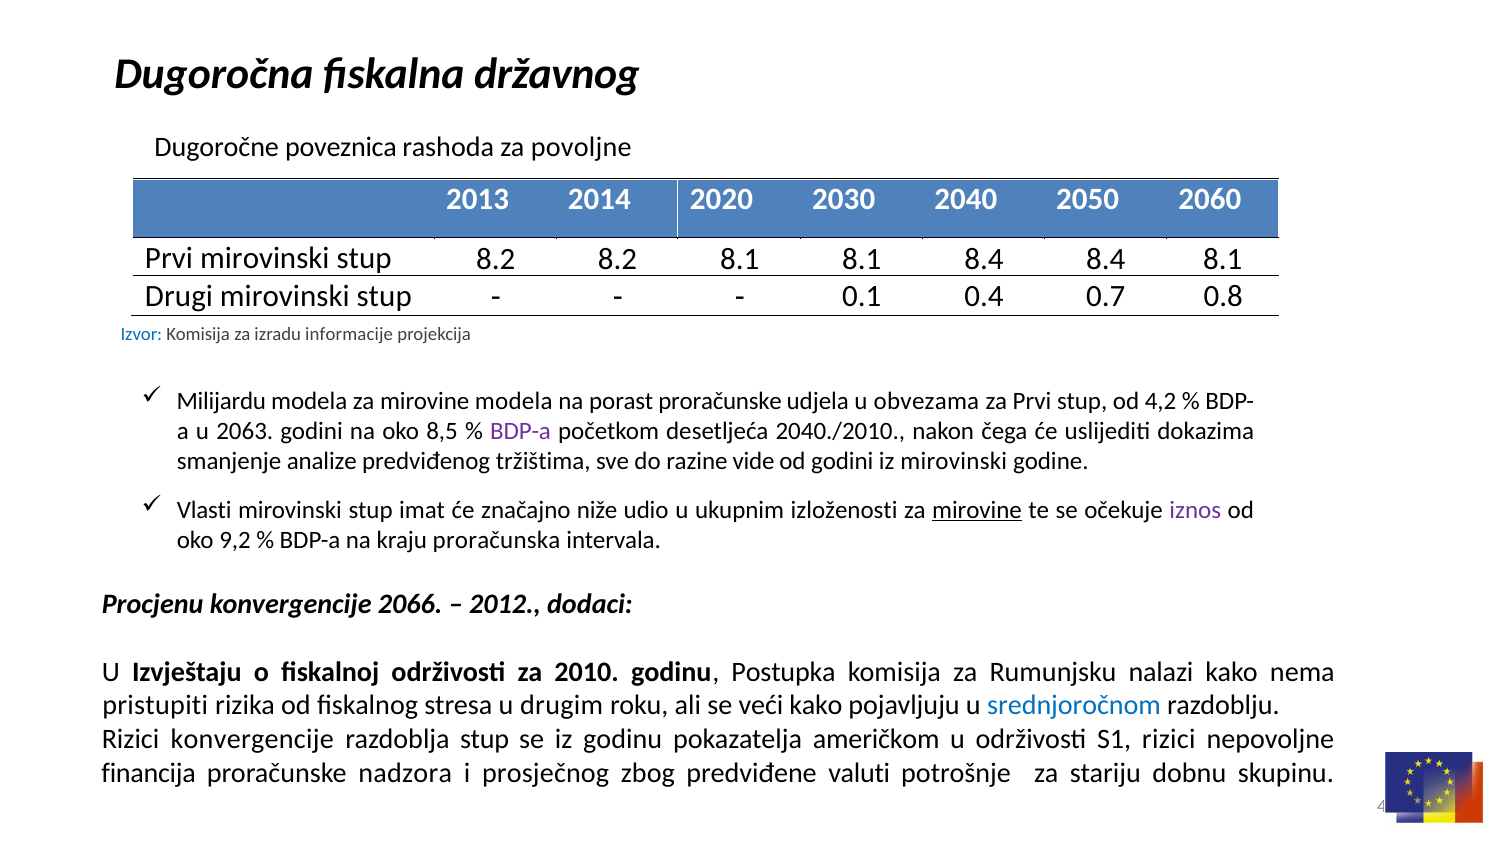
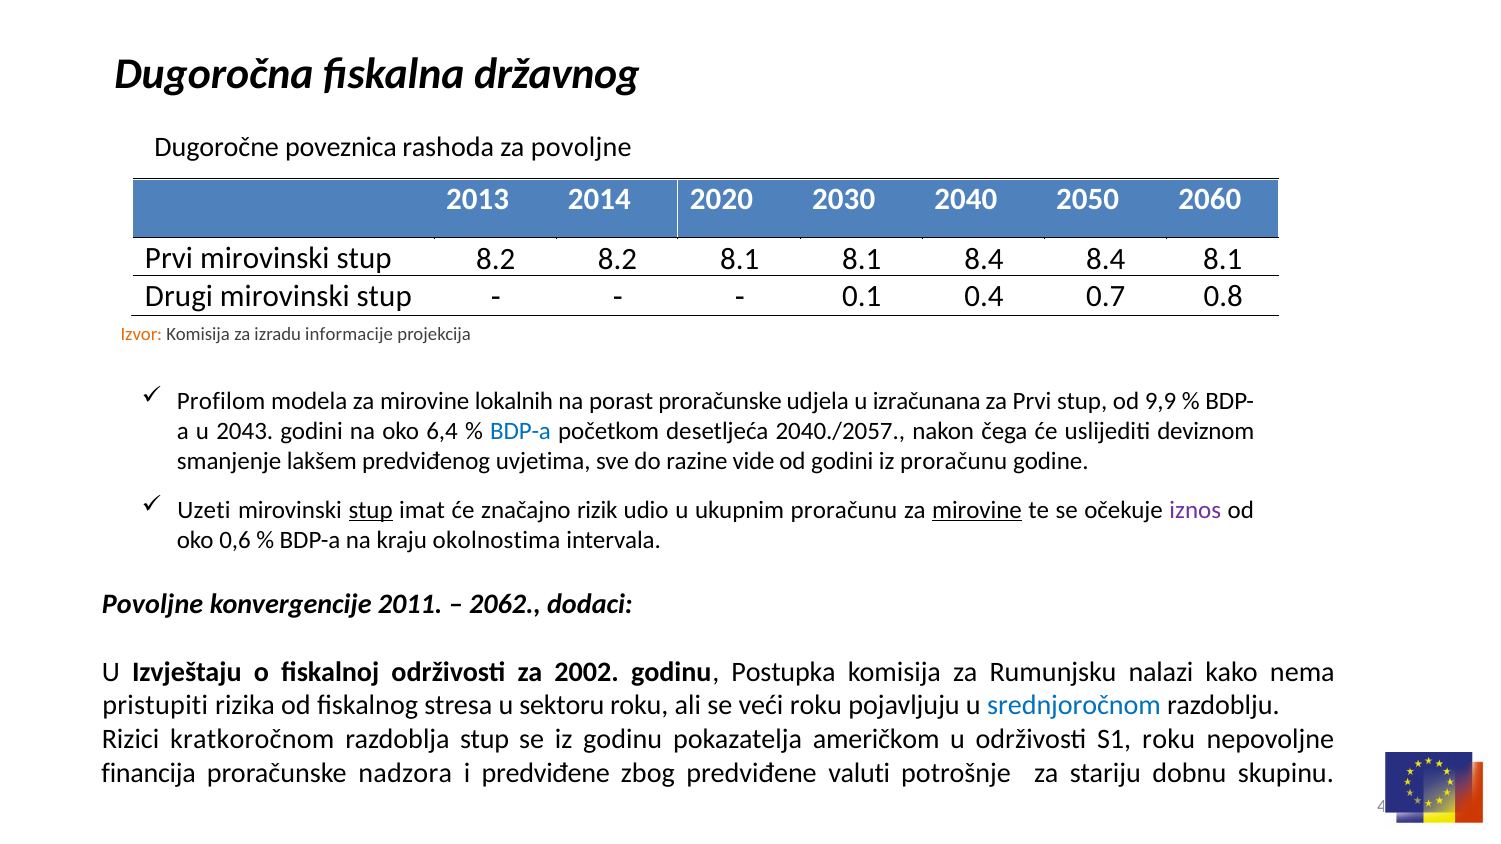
Izvor colour: blue -> orange (141, 335)
Milijardu: Milijardu -> Profilom (221, 401)
mirovine modela: modela -> lokalnih (514, 401)
obvezama: obvezama -> izračunana (927, 401)
4,2: 4,2 -> 9,9 (1161, 401)
2063: 2063 -> 2043 (245, 431)
8,5: 8,5 -> 6,4 (442, 431)
BDP-a colour: purple -> blue (521, 431)
2040./2010: 2040./2010 -> 2040./2057 (840, 431)
dokazima: dokazima -> deviznom (1206, 431)
analize: analize -> lakšem (322, 461)
tržištima: tržištima -> uvjetima (543, 461)
iz mirovinski: mirovinski -> proračunu (954, 461)
Vlasti: Vlasti -> Uzeti (204, 510)
stup underline: none -> present (371, 510)
niže: niže -> rizik (597, 510)
ukupnim izloženosti: izloženosti -> proračunu (844, 510)
9,2: 9,2 -> 0,6 (235, 540)
proračunska: proračunska -> okolnostima (497, 540)
Procjenu: Procjenu -> Povoljne (153, 605)
2066: 2066 -> 2011 (410, 605)
2012: 2012 -> 2062 (505, 605)
2010: 2010 -> 2002 (587, 672)
drugim: drugim -> sektoru (562, 706)
veći kako: kako -> roku (816, 706)
Rizici konvergencije: konvergencije -> kratkoročnom (252, 740)
S1 rizici: rizici -> roku (1169, 740)
i prosječnog: prosječnog -> predviđene (546, 773)
